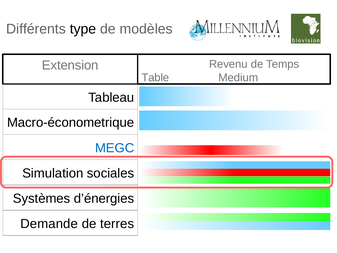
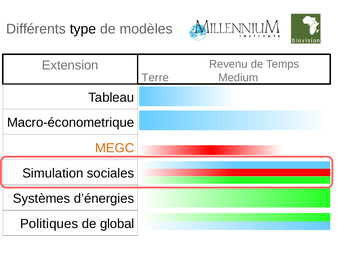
Table: Table -> Terre (155, 78)
MEGC colour: blue -> orange (115, 148)
Demande: Demande -> Politiques (49, 224)
terres: terres -> global (117, 224)
